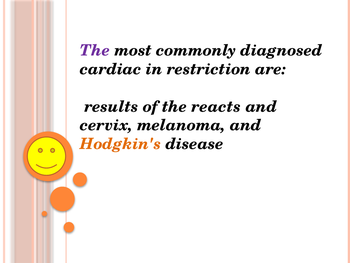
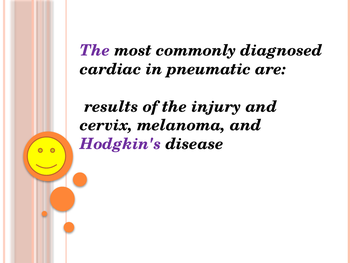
restriction: restriction -> pneumatic (209, 69)
reacts: reacts -> injury (216, 106)
Hodgkin's colour: orange -> purple (121, 144)
